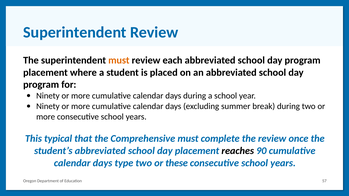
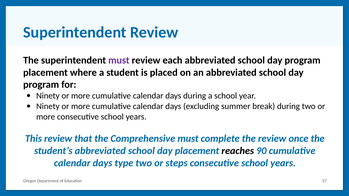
must colour: orange -> purple (119, 60)
This typical: typical -> review (58, 139)
these: these -> steps (177, 163)
